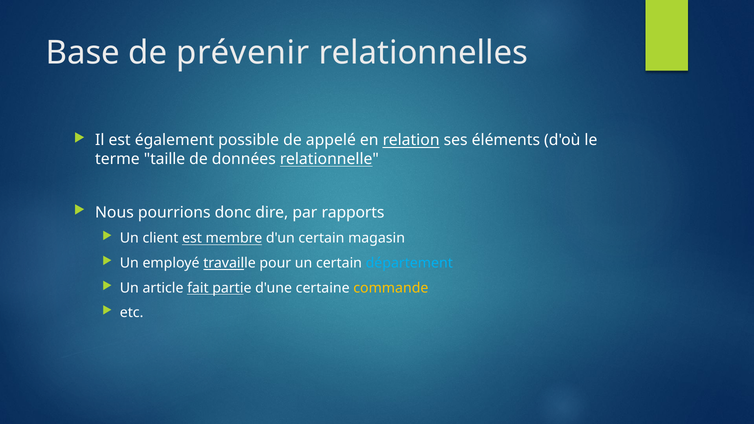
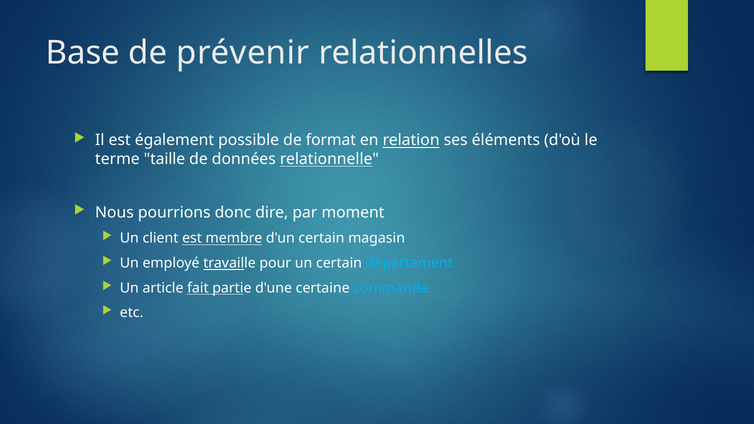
appelé: appelé -> format (331, 140)
rapports: rapports -> moment (353, 213)
commande colour: yellow -> light blue (391, 288)
